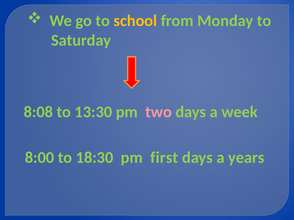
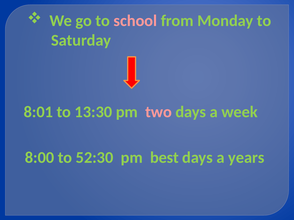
school colour: yellow -> pink (135, 21)
8:08: 8:08 -> 8:01 (38, 112)
18:30: 18:30 -> 52:30 (95, 158)
first: first -> best (164, 158)
